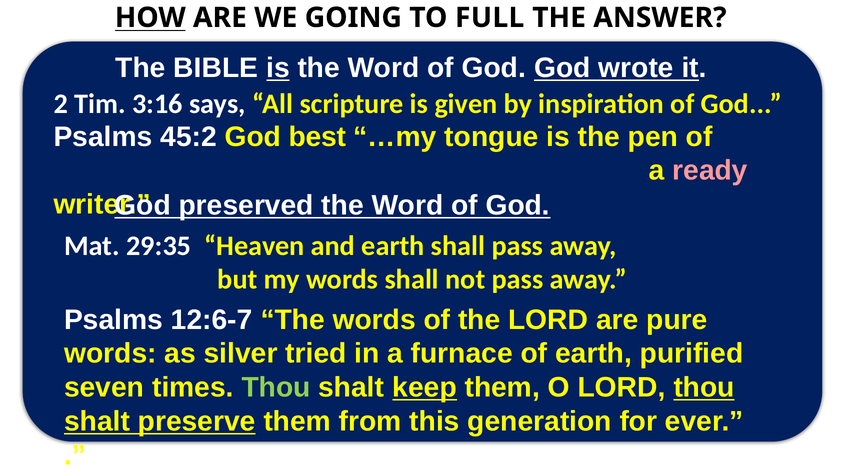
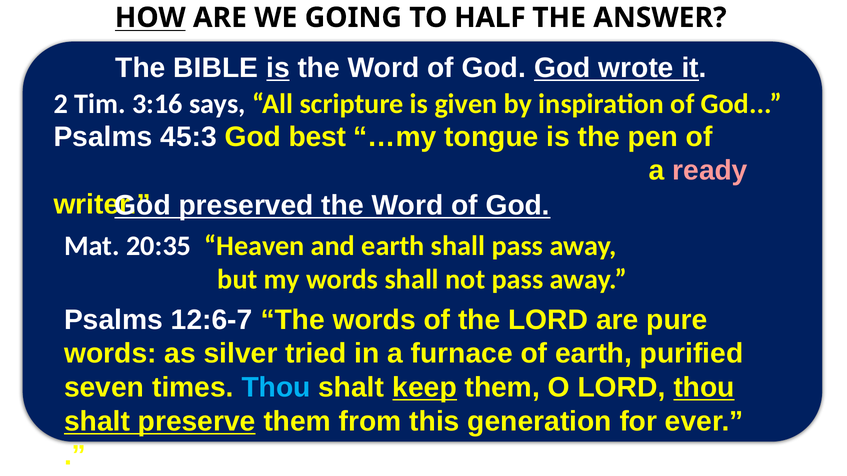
FULL: FULL -> HALF (490, 18)
45:2: 45:2 -> 45:3 (189, 137)
29:35: 29:35 -> 20:35 (159, 246)
Thou colour: light green -> light blue (276, 388)
